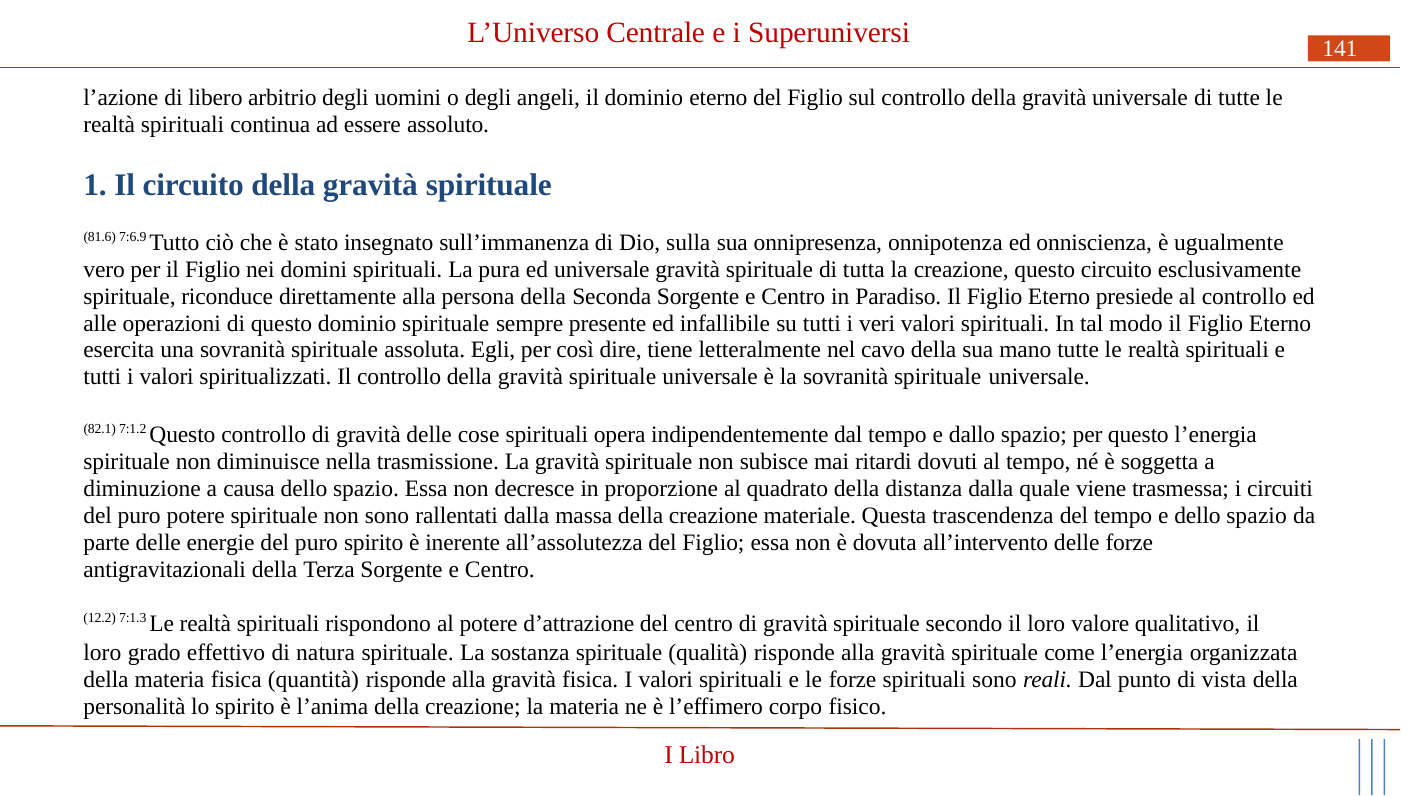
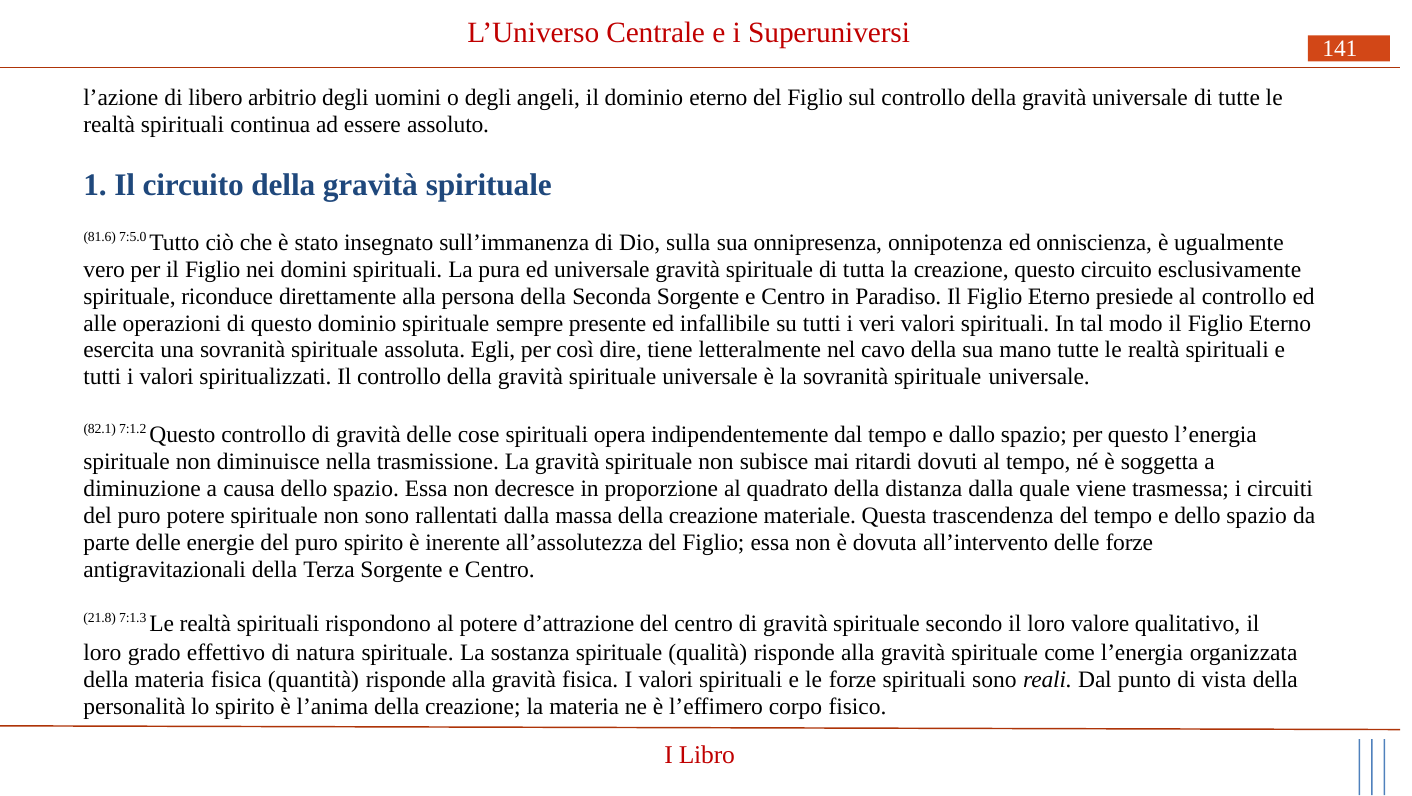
7:6.9: 7:6.9 -> 7:5.0 (133, 237)
12.2: 12.2 -> 21.8 (100, 618)
